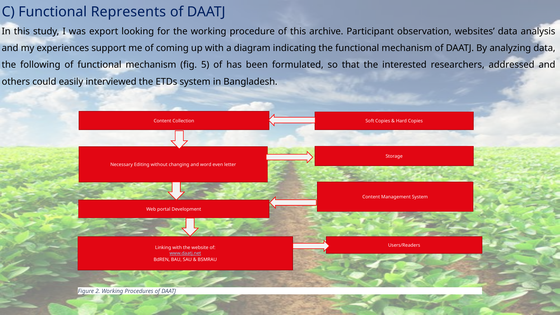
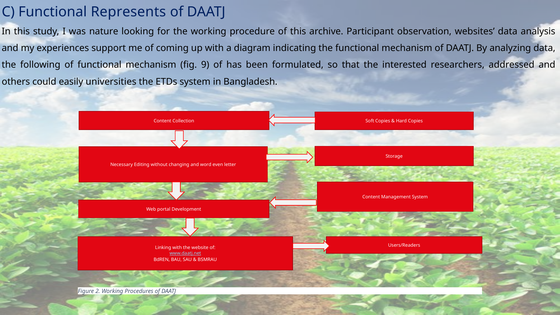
export: export -> nature (104, 31)
5: 5 -> 9 (205, 65)
interviewed: interviewed -> universities (111, 82)
